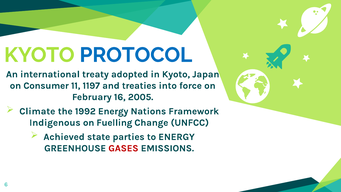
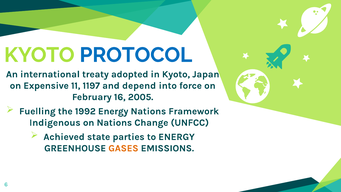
Consumer: Consumer -> Expensive (46, 86)
treaties: treaties -> depend (139, 86)
Climate: Climate -> Fuelling (37, 111)
on Fuelling: Fuelling -> Nations (114, 122)
GASES colour: red -> orange (123, 148)
